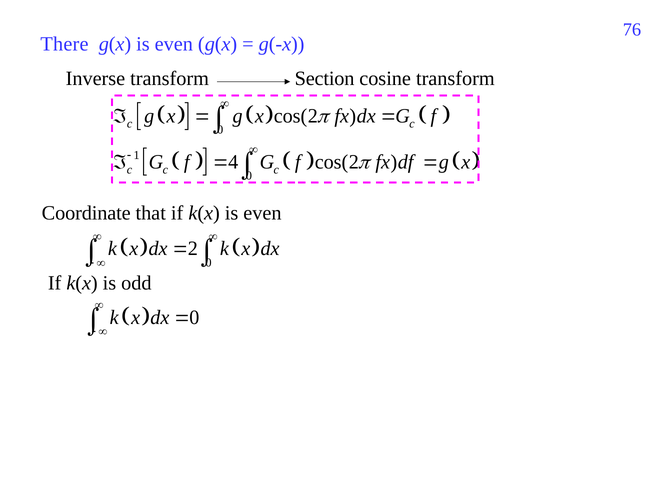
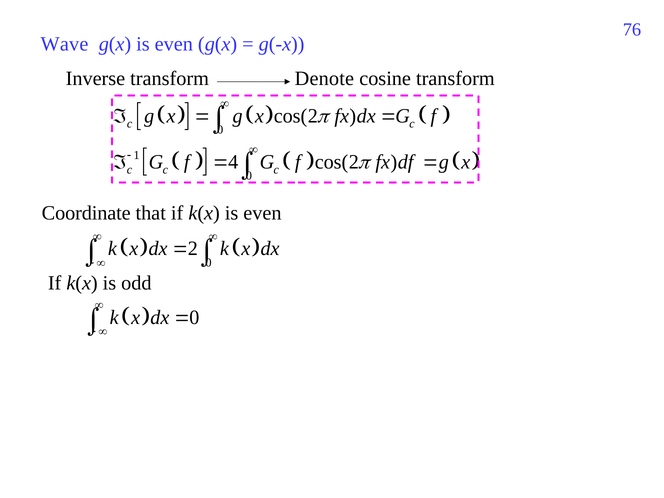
There: There -> Wave (65, 44)
Section: Section -> Denote (324, 79)
